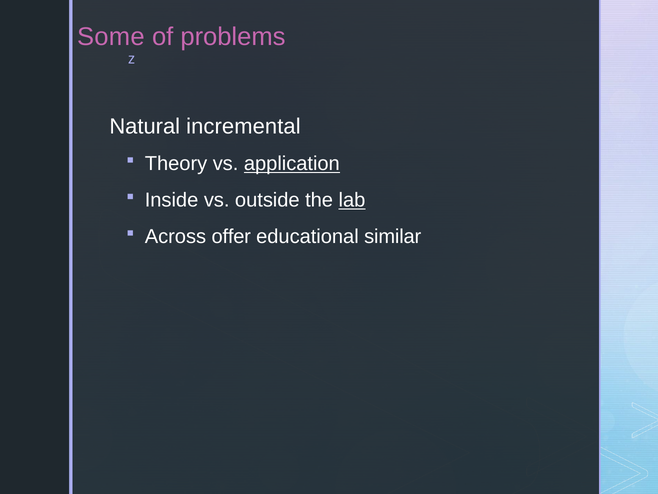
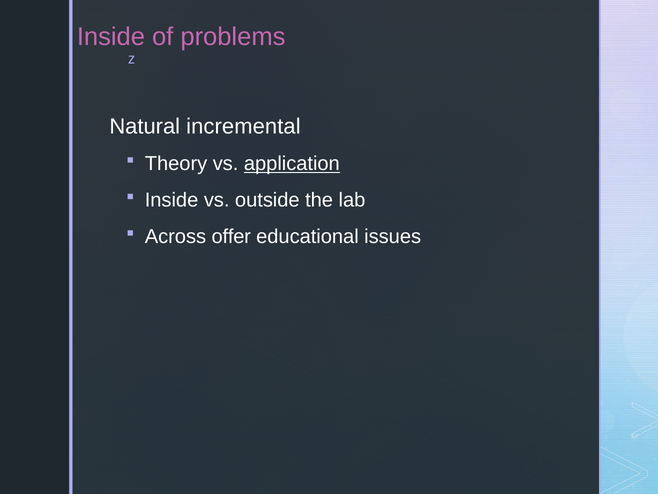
Some: Some -> Inside (111, 37)
lab underline: present -> none (352, 200)
similar: similar -> issues (393, 237)
